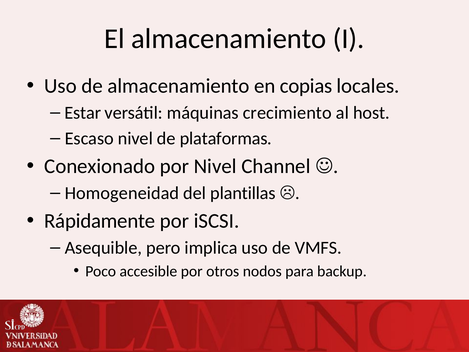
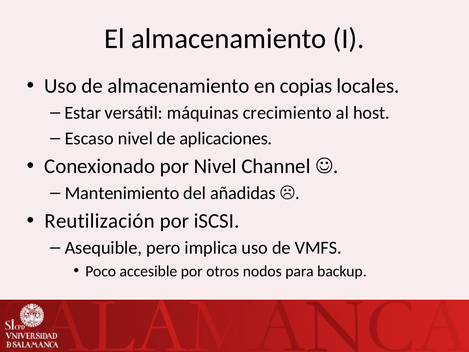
plataformas: plataformas -> aplicaciones (226, 138)
Homogeneidad: Homogeneidad -> Mantenimiento (122, 193)
plantillas: plantillas -> añadidas (243, 193)
Rápidamente: Rápidamente -> Reutilización (100, 221)
